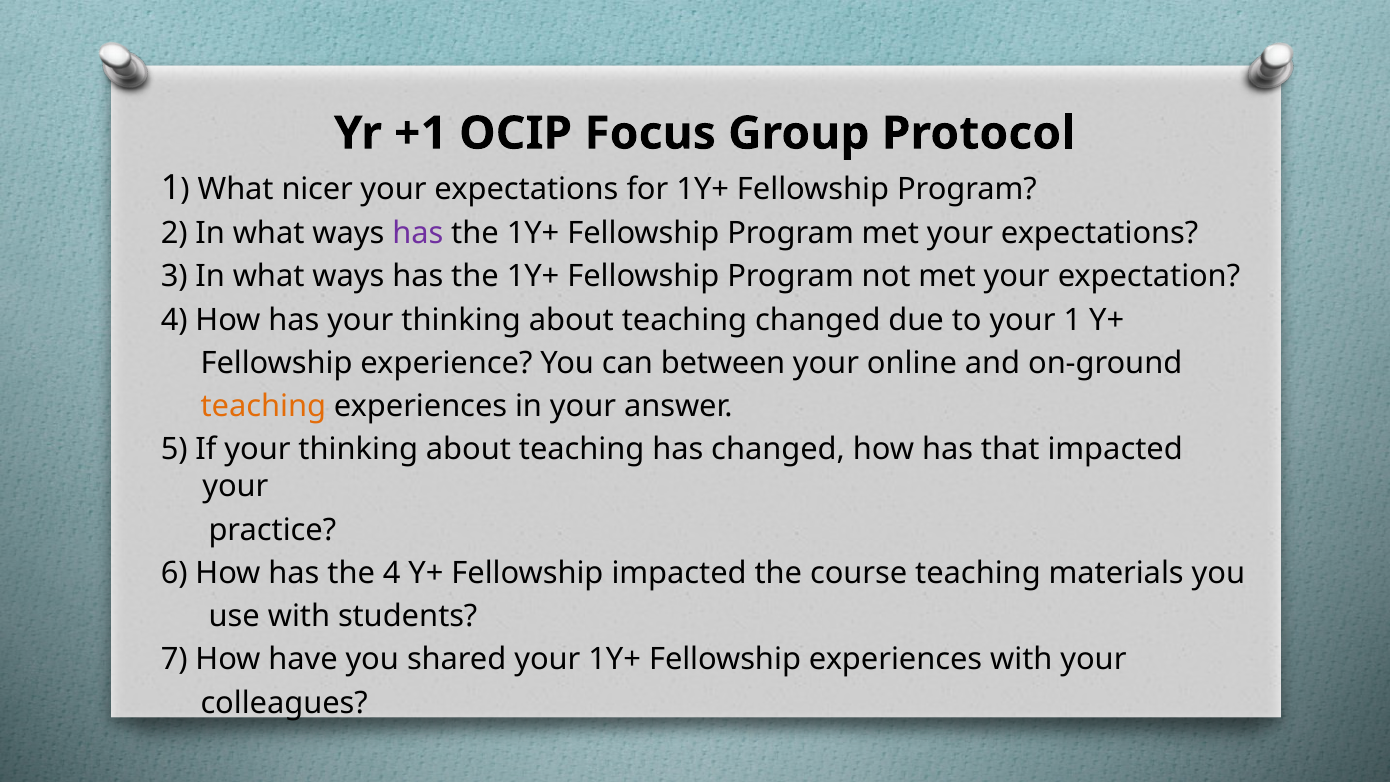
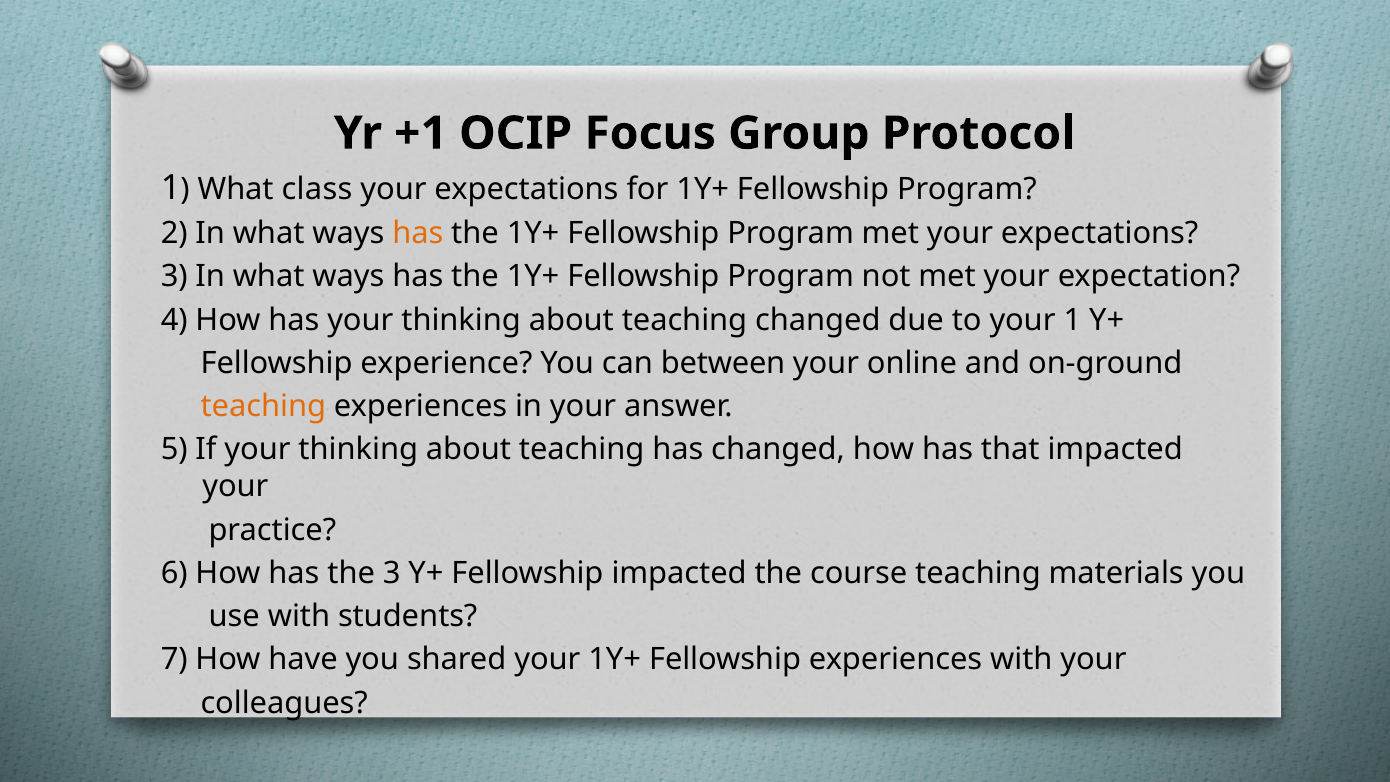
nicer: nicer -> class (317, 189)
has colour: purple -> orange (418, 233)
the 4: 4 -> 3 (392, 573)
